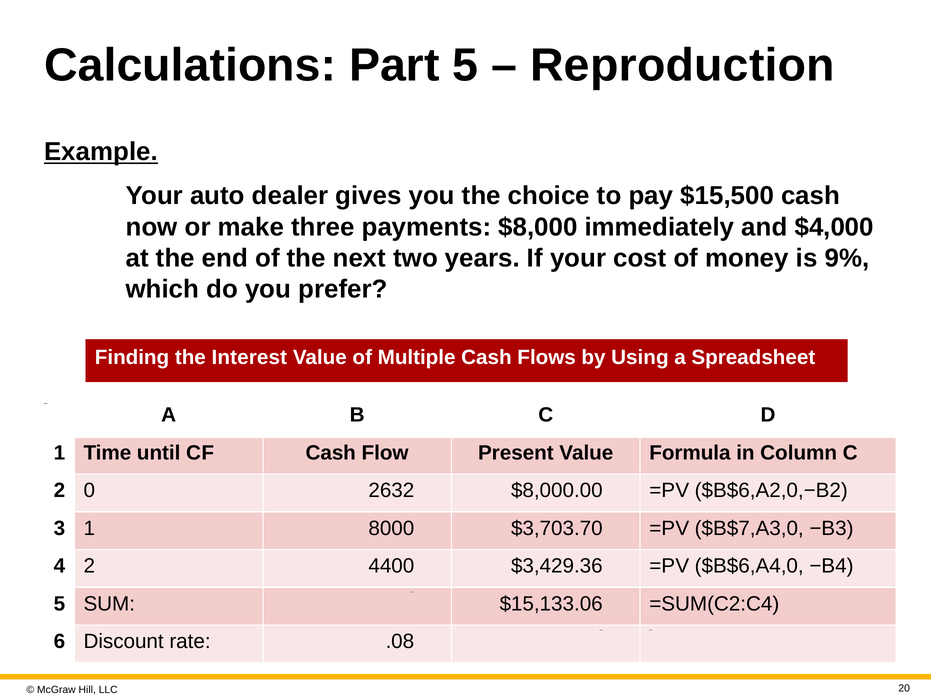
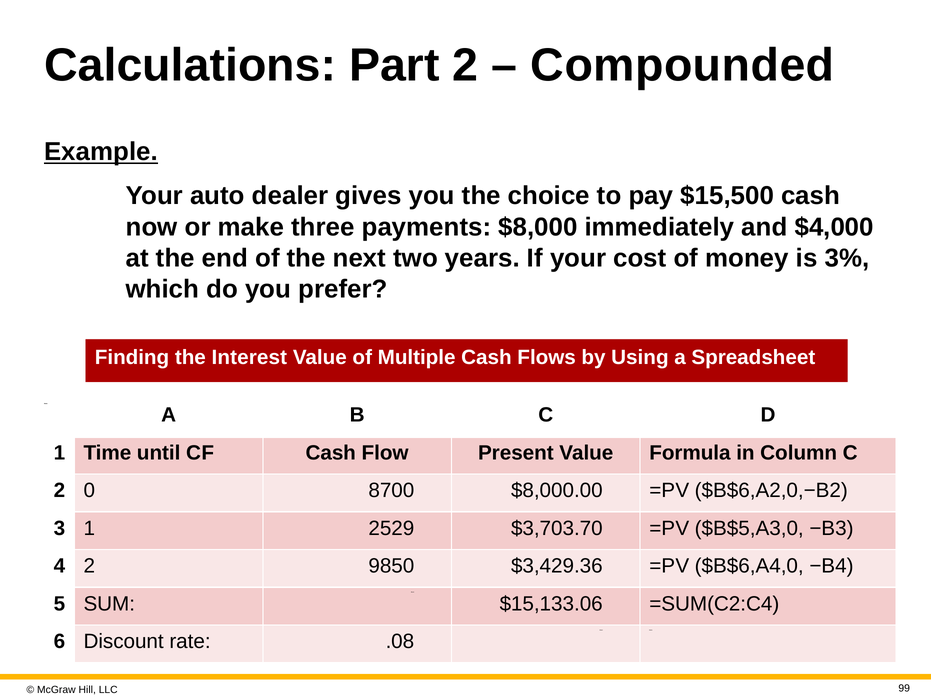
Part 5: 5 -> 2 (465, 65)
Reproduction: Reproduction -> Compounded (682, 65)
9%: 9% -> 3% (847, 258)
2632: 2632 -> 8700 (391, 491)
8000: 8000 -> 2529 (391, 528)
$B$7,A3,0: $B$7,A3,0 -> $B$5,A3,0 (749, 528)
4400: 4400 -> 9850 (391, 566)
20: 20 -> 99 (904, 688)
